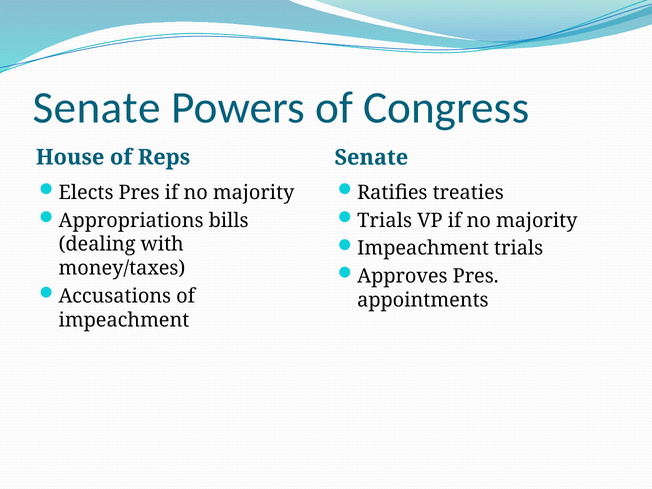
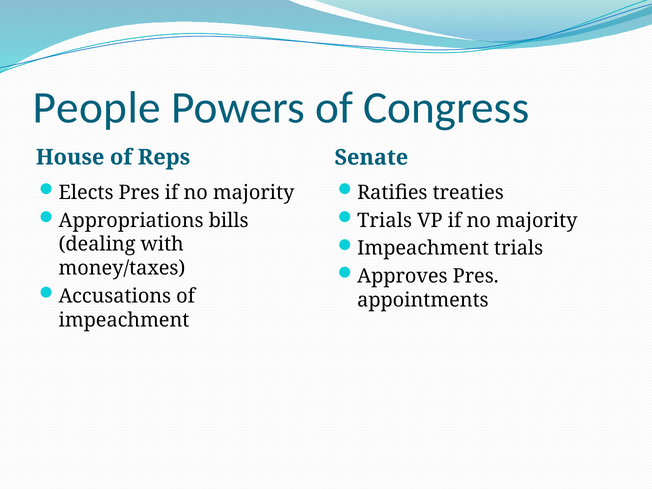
Senate: Senate -> People (97, 108)
